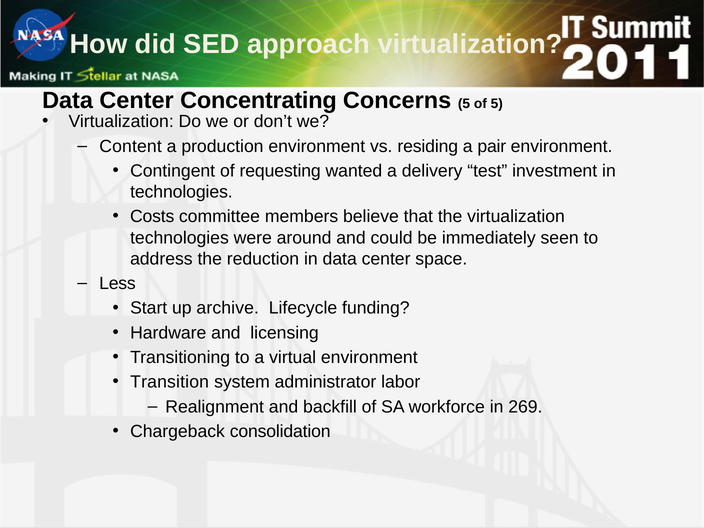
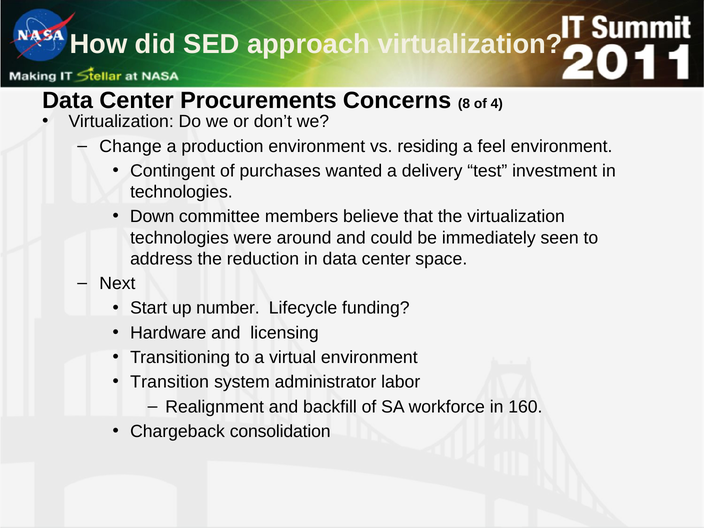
Concentrating: Concentrating -> Procurements (258, 101)
Concerns 5: 5 -> 8 (464, 104)
of 5: 5 -> 4 (497, 104)
Content: Content -> Change (131, 146)
pair: pair -> feel (492, 146)
requesting: requesting -> purchases (280, 171)
Costs: Costs -> Down (152, 217)
Less: Less -> Next (117, 283)
archive: archive -> number (228, 308)
269: 269 -> 160 (525, 407)
